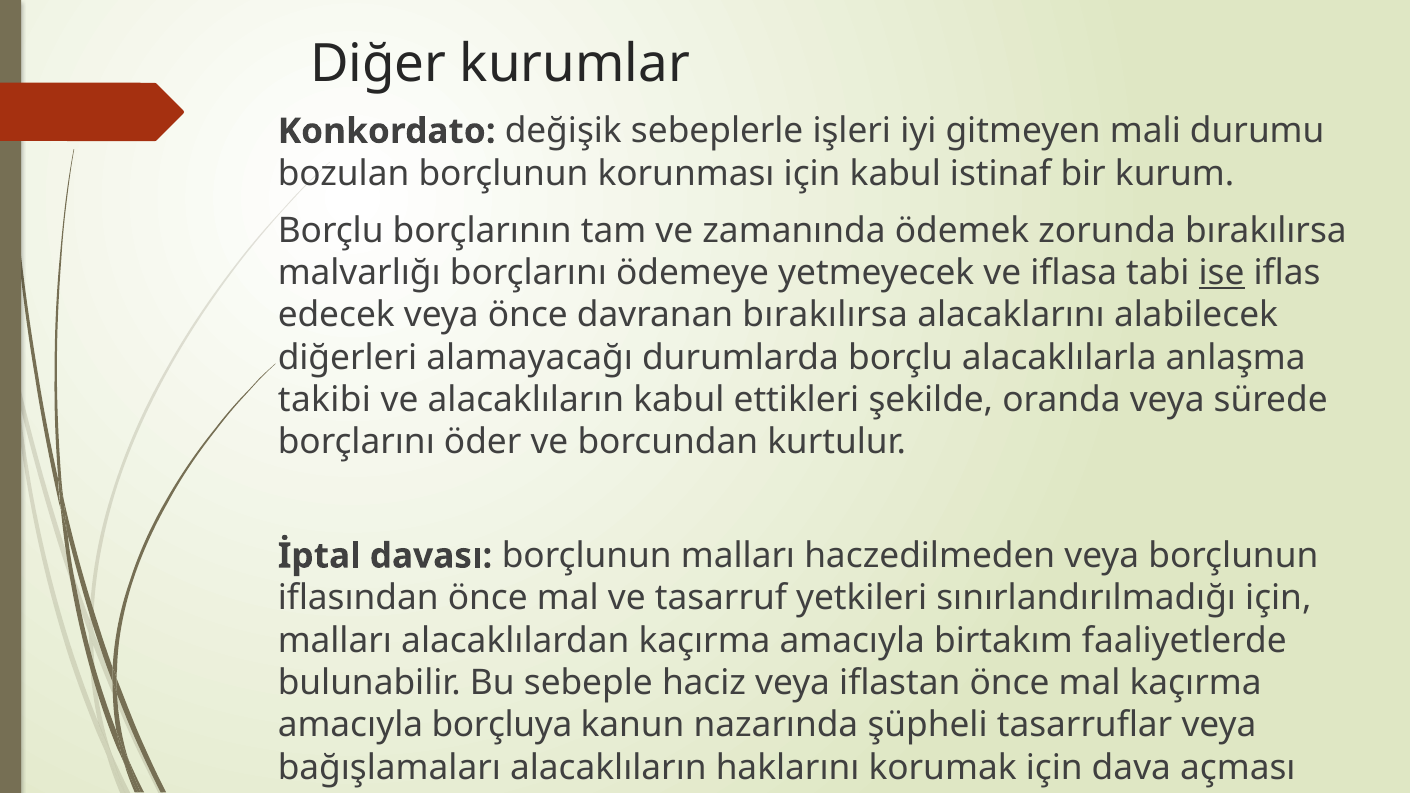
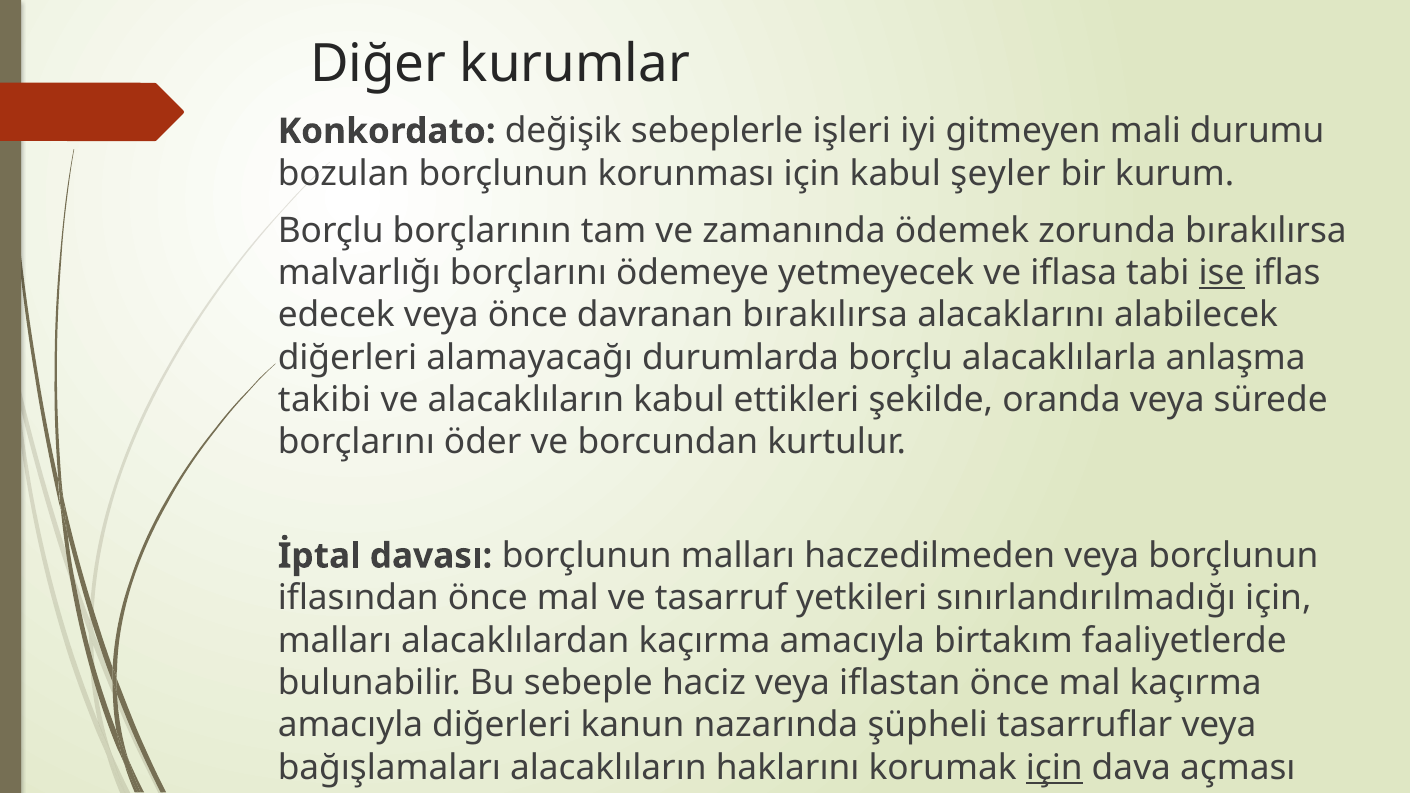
istinaf: istinaf -> şeyler (1000, 174)
amacıyla borçluya: borçluya -> diğerleri (502, 725)
için underline: none -> present (1054, 768)
